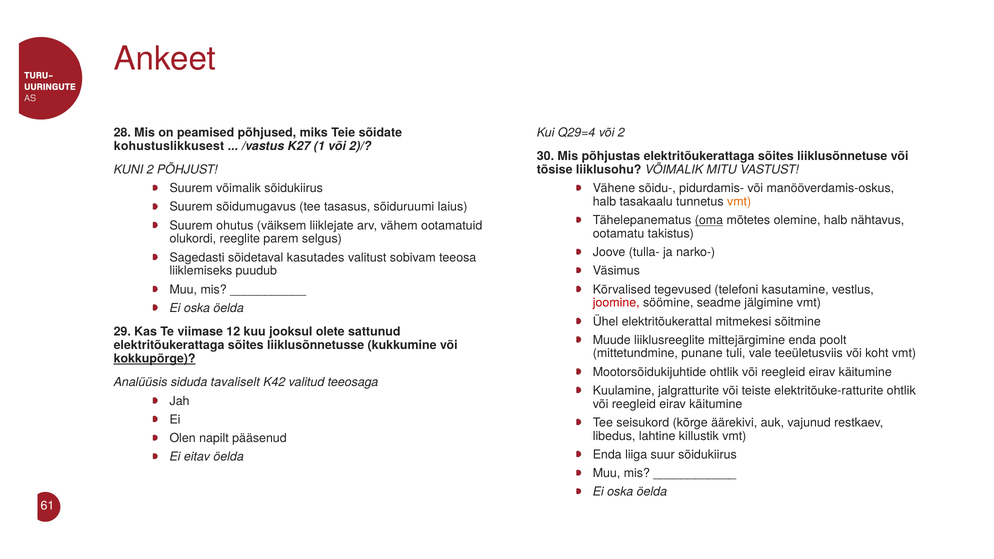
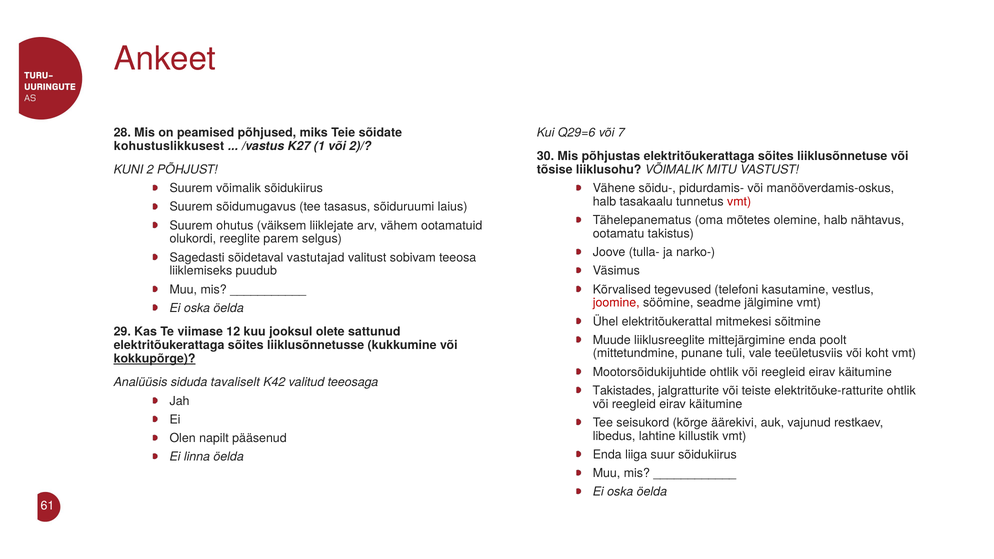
Q29=4: Q29=4 -> Q29=6 (577, 133)
või 2: 2 -> 7 (621, 133)
vmt colour: orange -> red (739, 202)
oma underline: present -> none (709, 220)
kasutades: kasutades -> vastutajad (316, 258)
Kuulamine: Kuulamine -> Takistades (624, 391)
eitav: eitav -> linna (197, 457)
